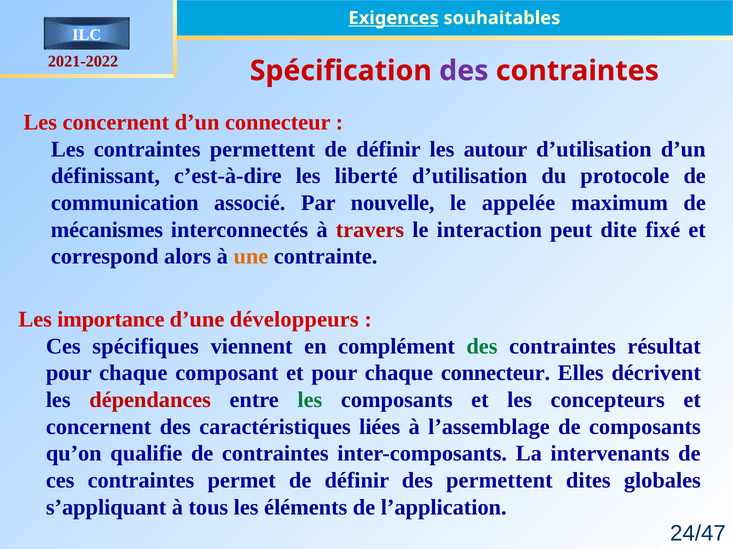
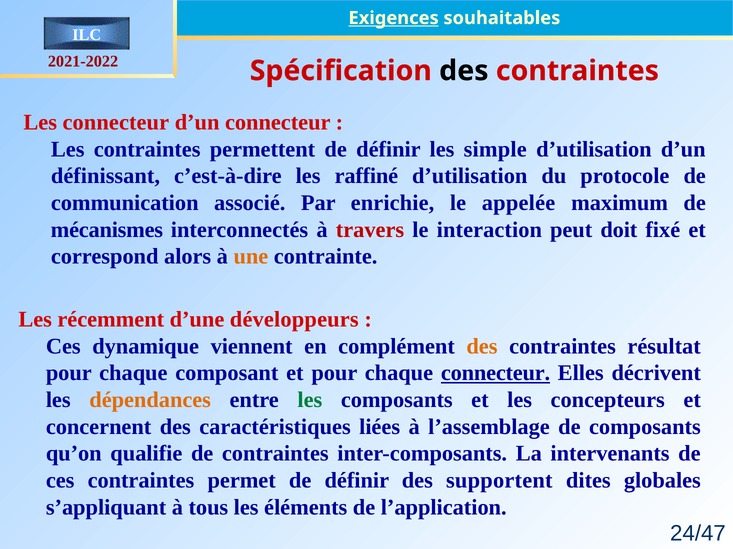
des colour: purple -> black (464, 71)
Les concernent: concernent -> connecteur (116, 123)
autour: autour -> simple (495, 149)
liberté: liberté -> raffiné (366, 176)
nouvelle: nouvelle -> enrichie (393, 203)
dite: dite -> doit (619, 230)
importance: importance -> récemment (111, 320)
spécifiques: spécifiques -> dynamique (146, 347)
des colour: green -> orange (482, 347)
connecteur underline: none -> present (496, 373)
dépendances colour: red -> orange (150, 400)
des permettent: permettent -> supportent (499, 481)
